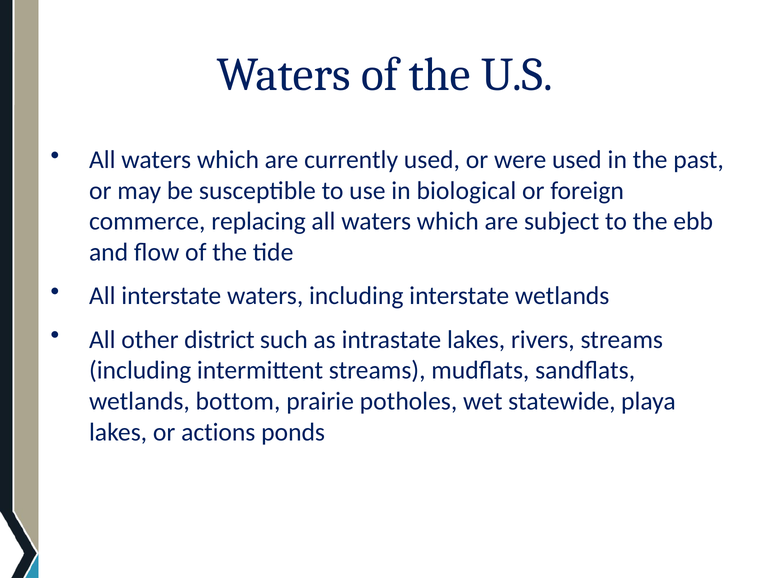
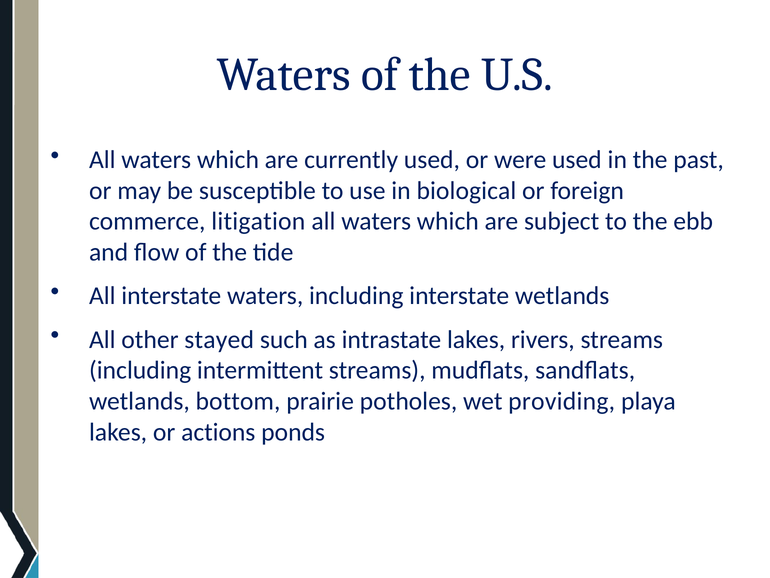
replacing: replacing -> litigation (258, 221)
district: district -> stayed (219, 339)
statewide: statewide -> providing (562, 401)
